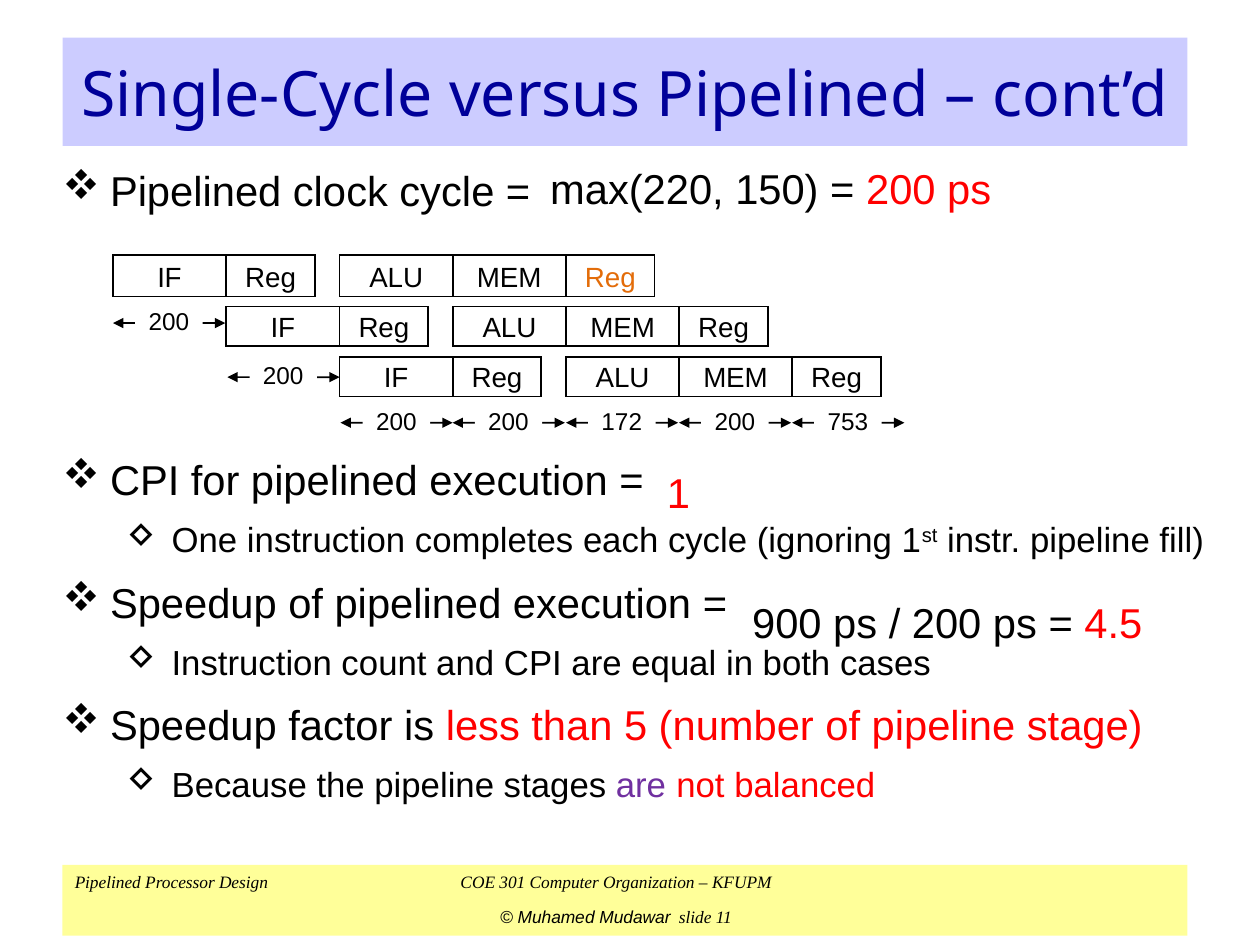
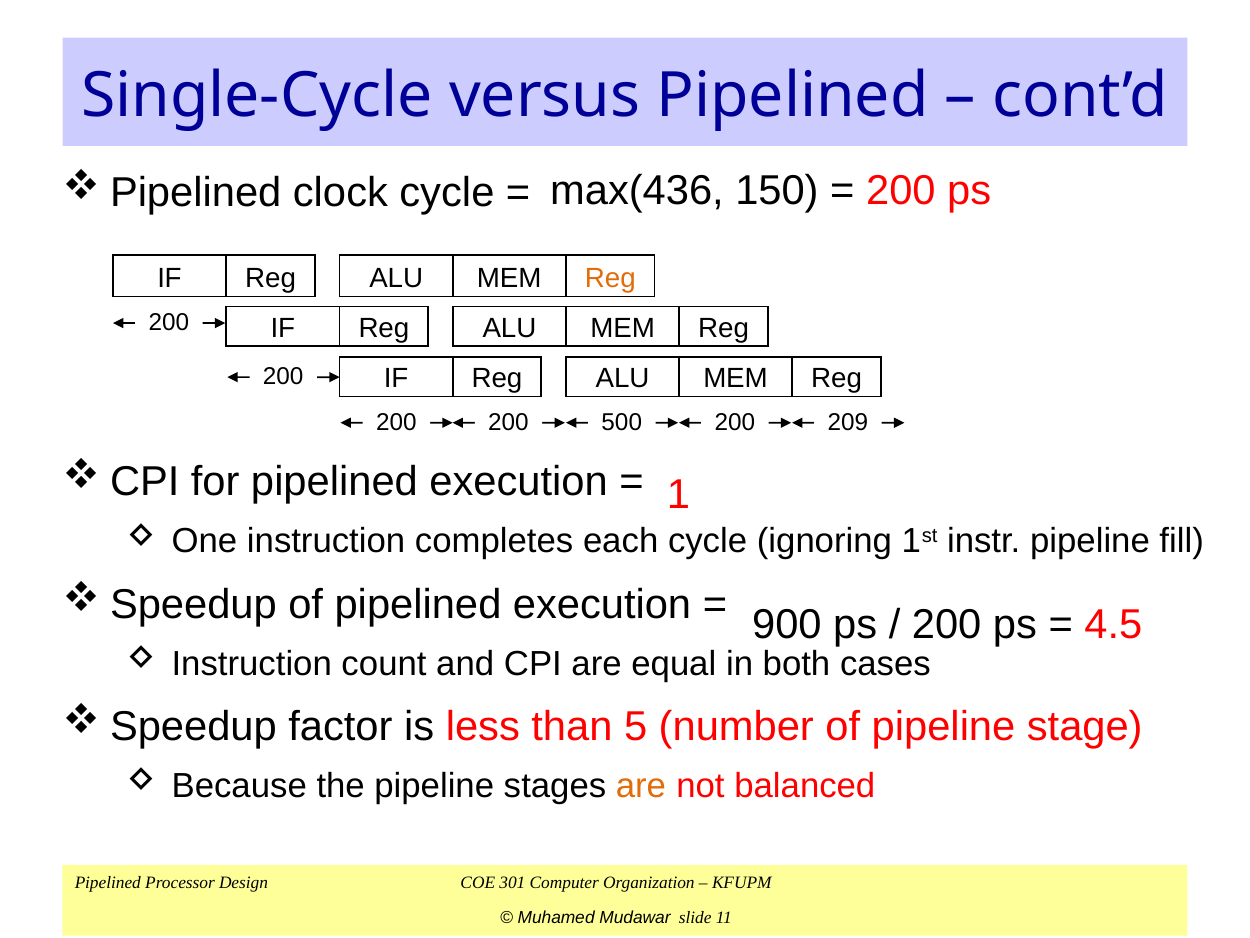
max(220: max(220 -> max(436 (637, 191)
172: 172 -> 500 (622, 422)
753: 753 -> 209 (848, 422)
are colour: purple -> orange (641, 785)
